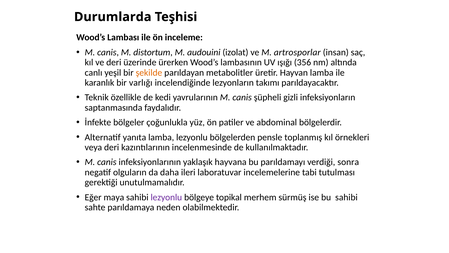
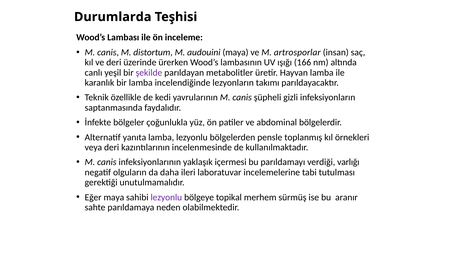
audouini izolat: izolat -> maya (235, 52)
356: 356 -> 166 (303, 62)
şekilde colour: orange -> purple (149, 72)
bir varlığı: varlığı -> lamba (141, 83)
hayvana: hayvana -> içermesi (231, 162)
sonra: sonra -> varlığı (348, 162)
bu sahibi: sahibi -> aranır (346, 197)
